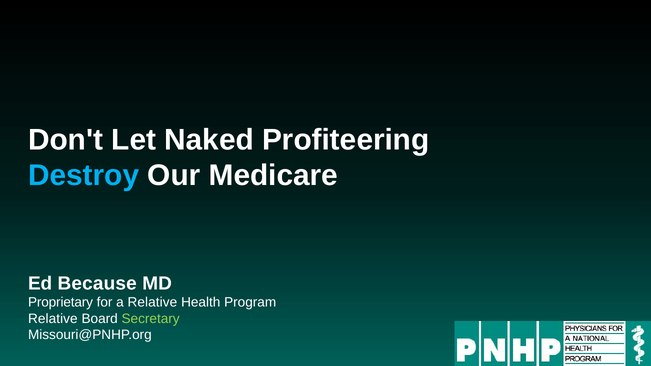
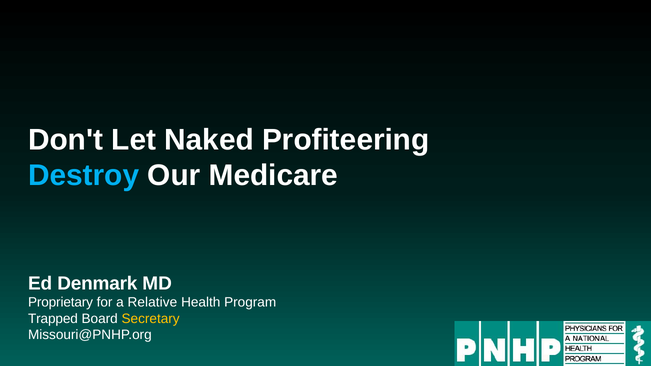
Because: Because -> Denmark (97, 283)
Relative: Relative -> Trapped (53, 319)
Secretary colour: light green -> yellow (151, 319)
